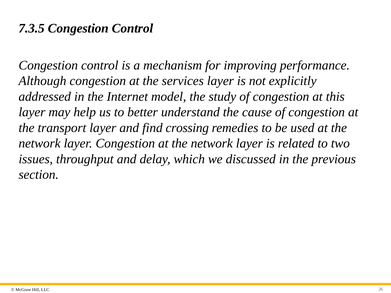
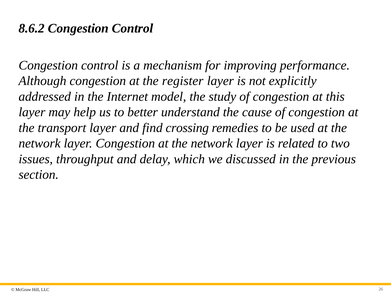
7.3.5: 7.3.5 -> 8.6.2 (32, 28)
services: services -> register (183, 81)
